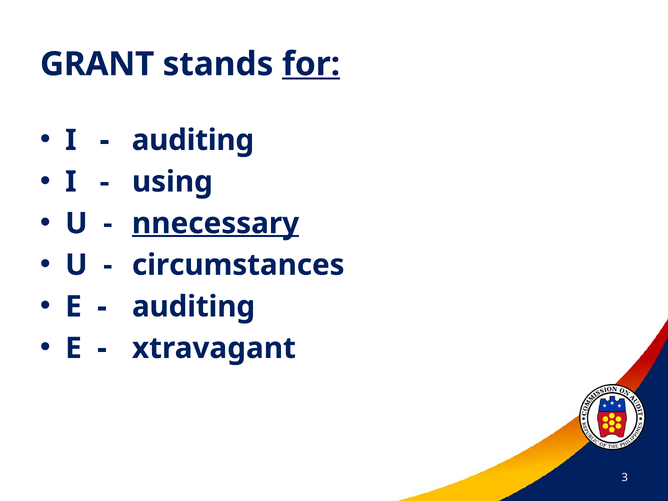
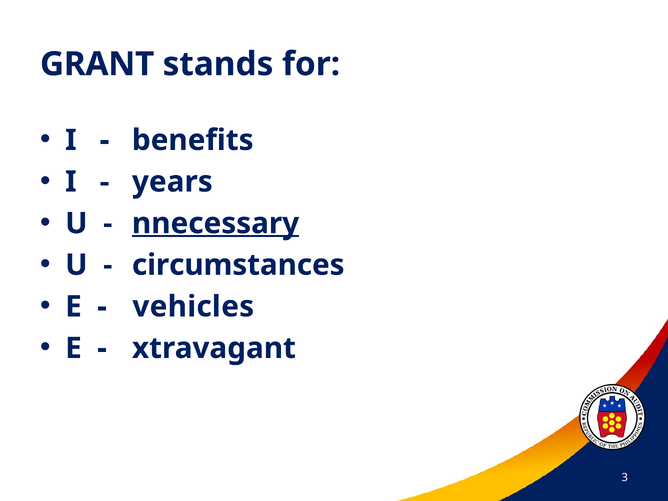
for underline: present -> none (311, 64)
auditing: auditing -> benefits (193, 140)
using: using -> years (172, 182)
auditing: auditing -> vehicles (193, 307)
